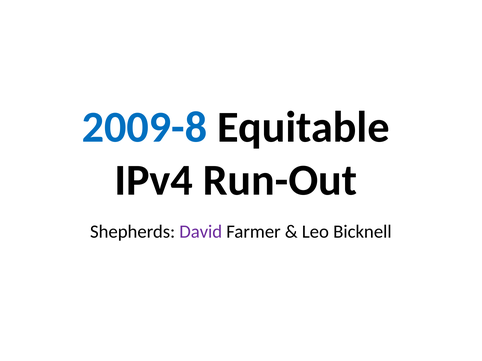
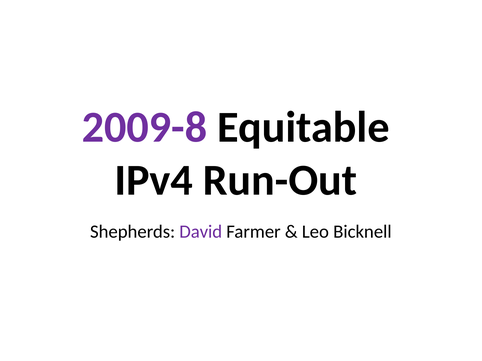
2009-8 colour: blue -> purple (145, 128)
